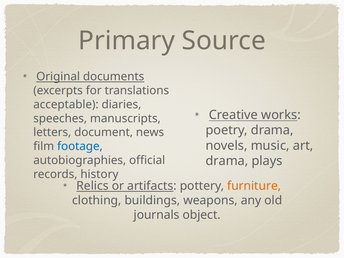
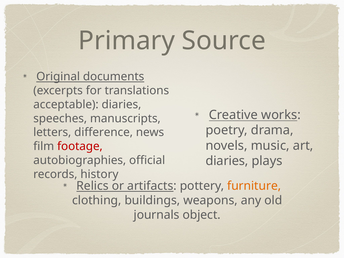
document: document -> difference (104, 132)
footage colour: blue -> red (80, 146)
drama: drama -> diaries (227, 161)
